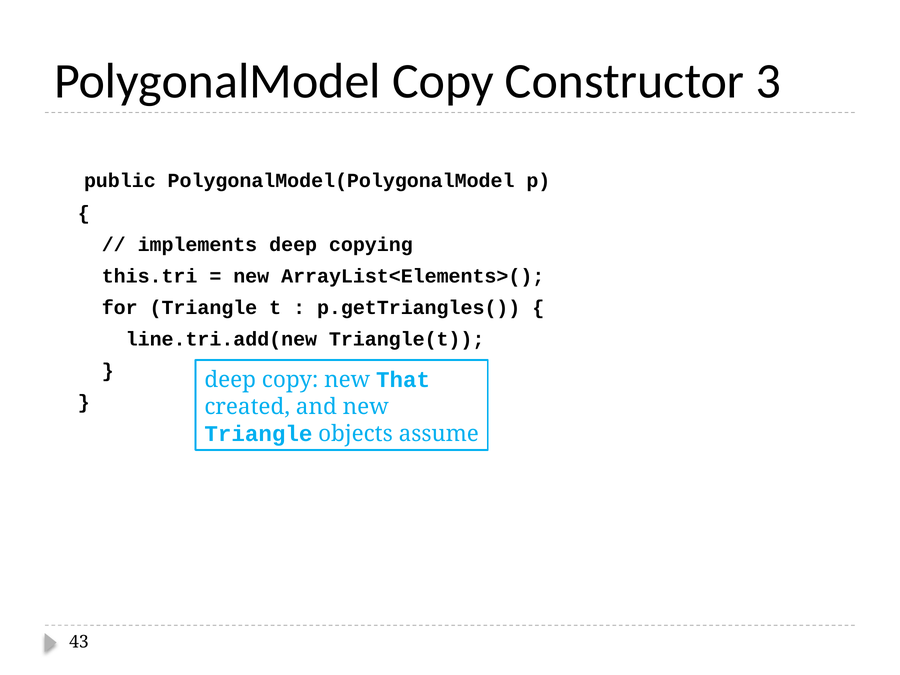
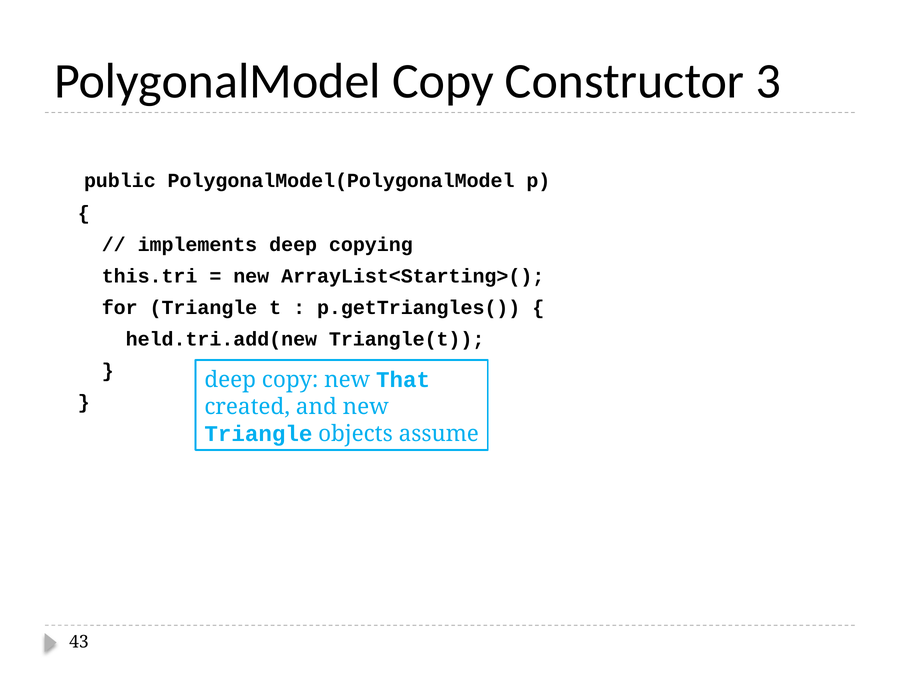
ArrayList<Elements>(: ArrayList<Elements>( -> ArrayList<Starting>( (413, 276)
line.tri.add(new: line.tri.add(new -> held.tri.add(new (221, 339)
